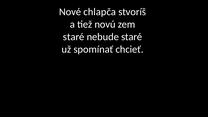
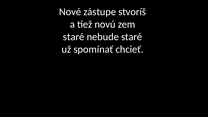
chlapča: chlapča -> zástupe (100, 12)
